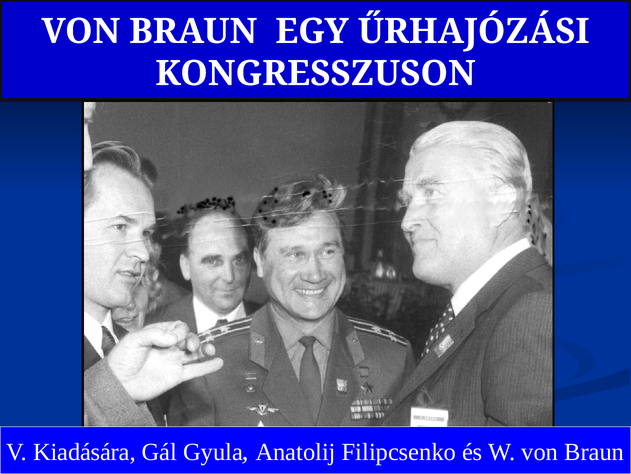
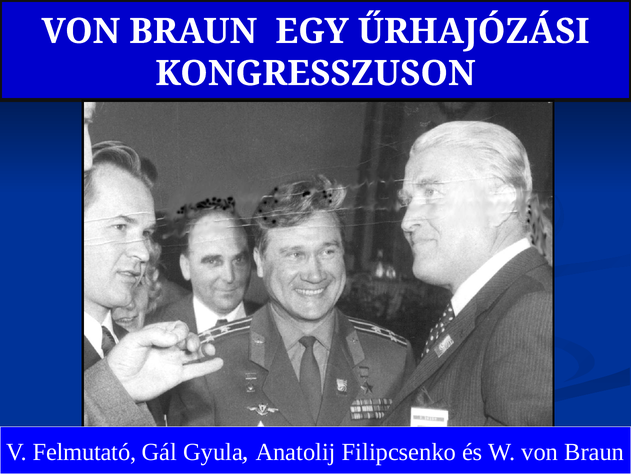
Kiadására: Kiadására -> Felmutató (85, 451)
